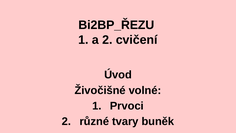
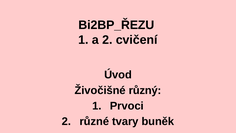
volné: volné -> různý (145, 90)
